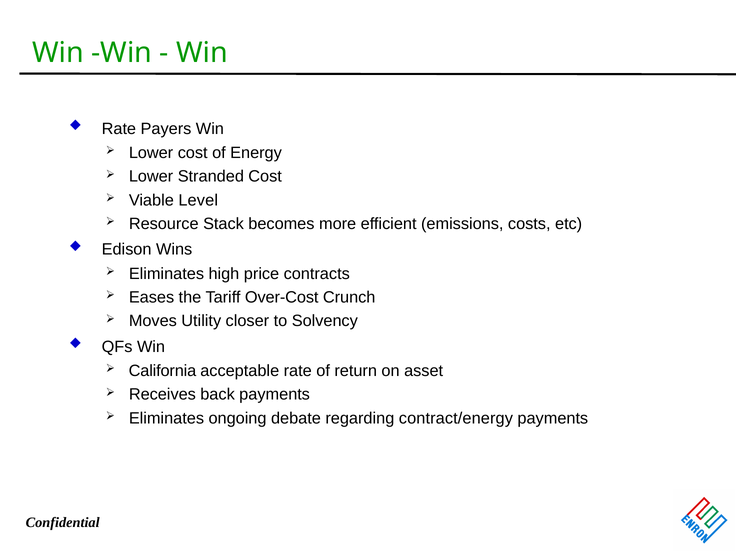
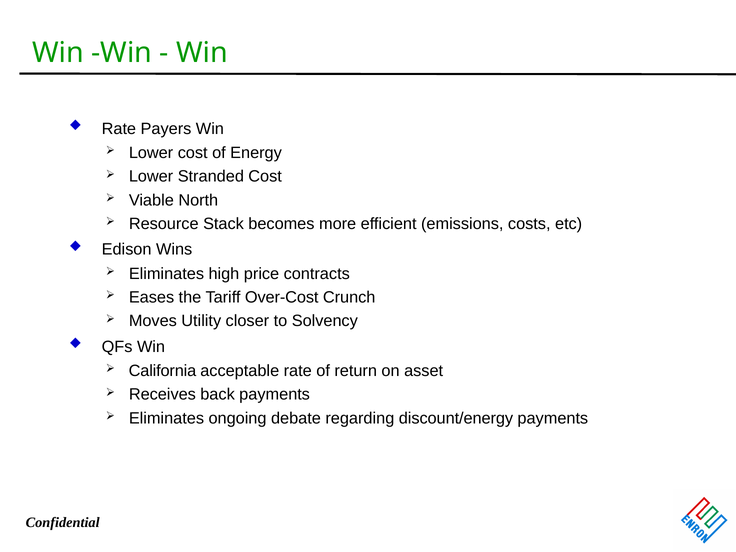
Level: Level -> North (198, 200)
contract/energy: contract/energy -> discount/energy (456, 418)
